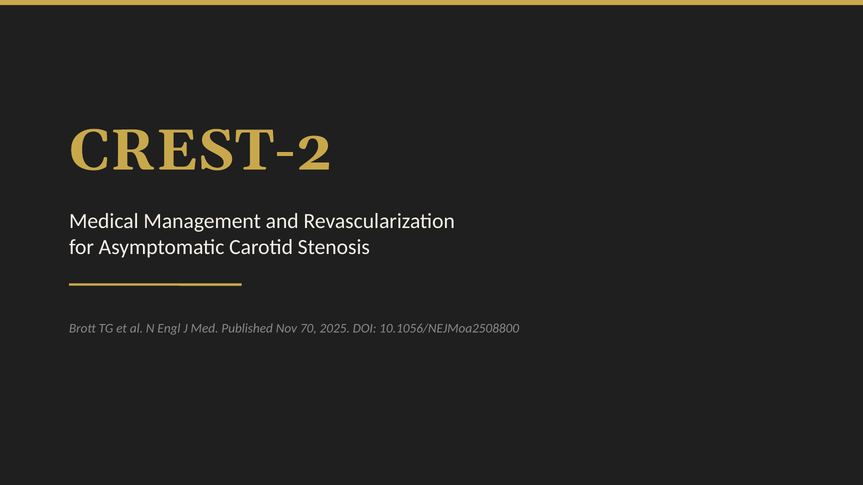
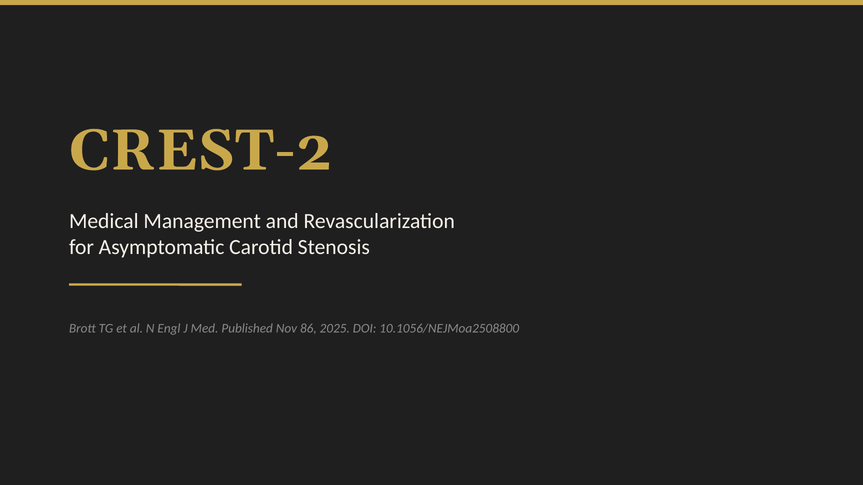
70: 70 -> 86 (308, 329)
